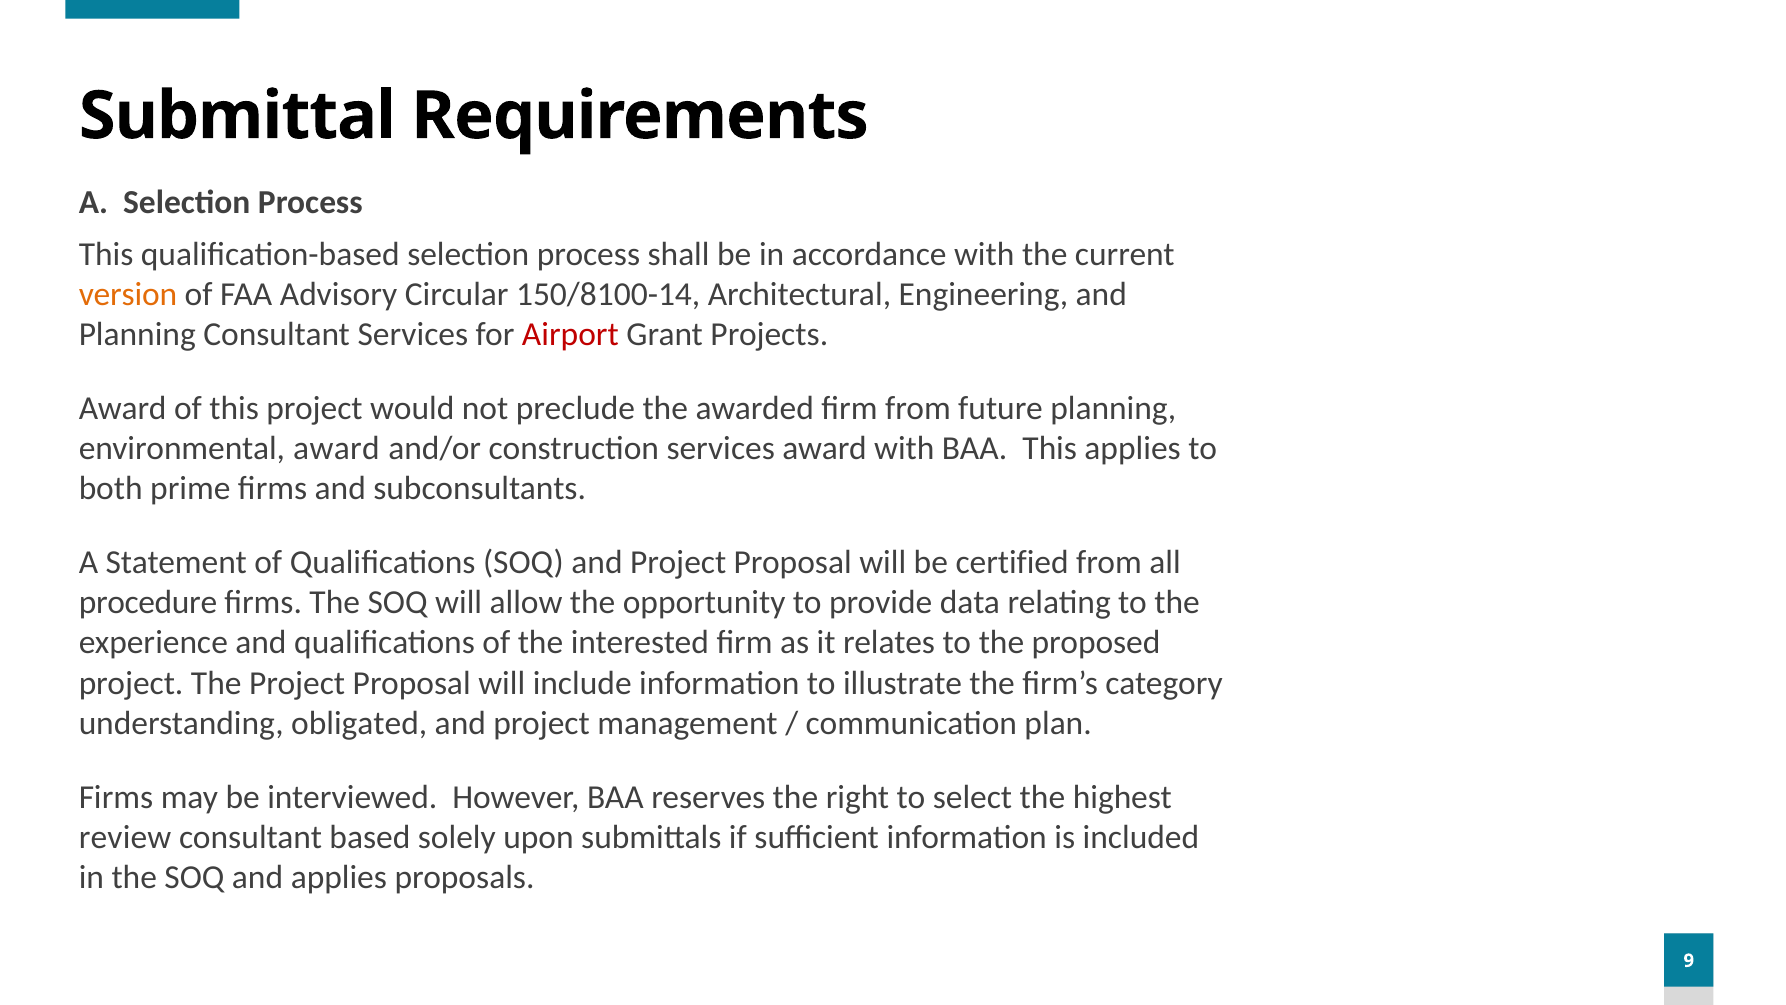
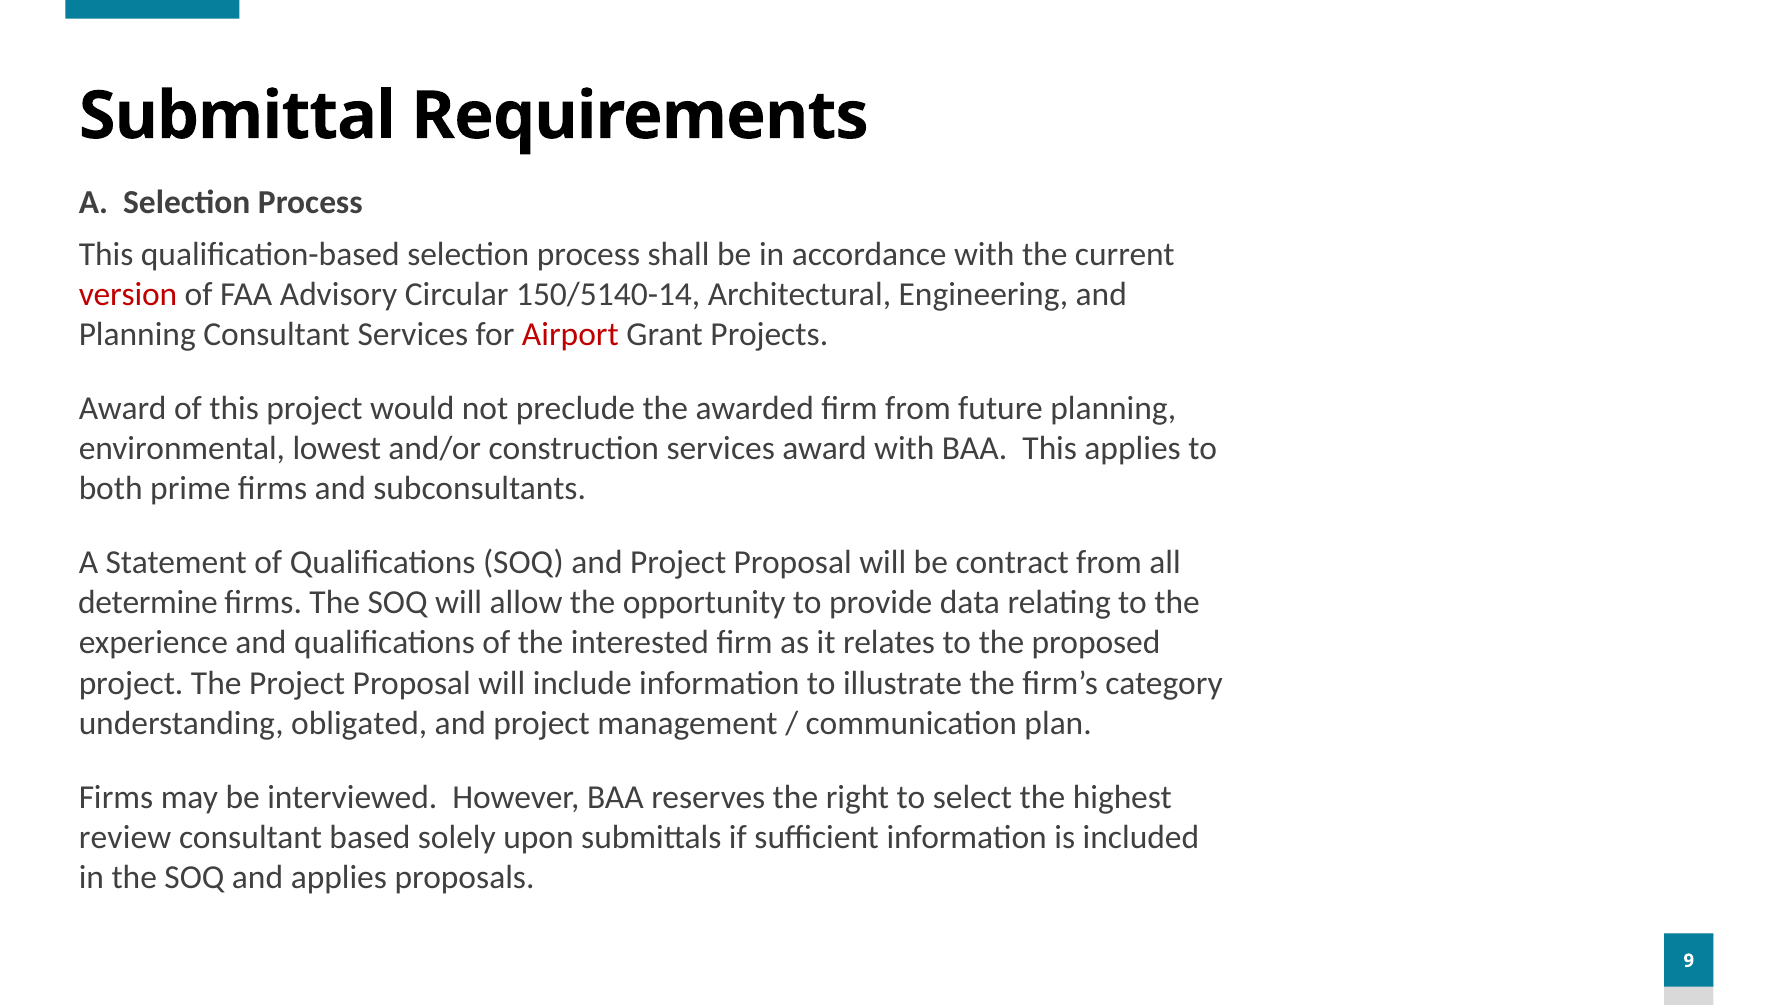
version colour: orange -> red (128, 294)
150/8100-14: 150/8100-14 -> 150/5140-14 (608, 294)
environmental award: award -> lowest (337, 448)
certified: certified -> contract (1012, 562)
procedure: procedure -> determine (148, 602)
